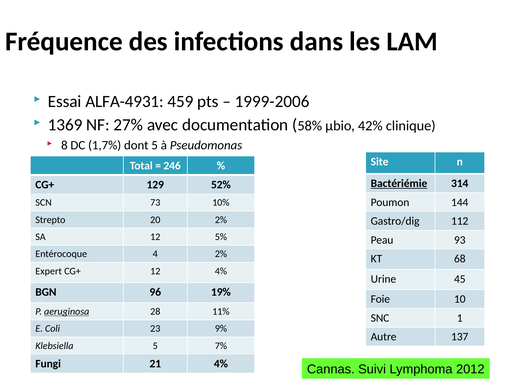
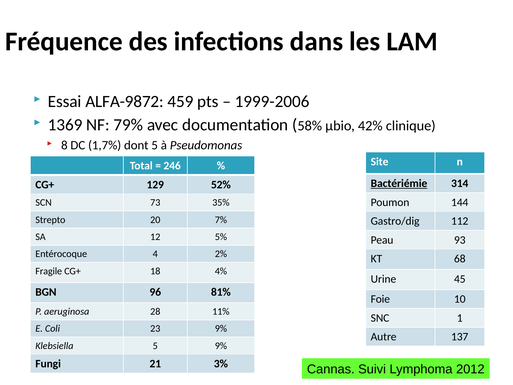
ALFA-4931: ALFA-4931 -> ALFA-9872 (125, 101)
27%: 27% -> 79% (128, 125)
10%: 10% -> 35% (221, 202)
20 2%: 2% -> 7% (221, 220)
Expert: Expert -> Fragile (49, 271)
CG+ 12: 12 -> 18 (155, 271)
19%: 19% -> 81% (221, 292)
aeruginosa underline: present -> none (67, 311)
5 7%: 7% -> 9% (221, 346)
21 4%: 4% -> 3% (221, 364)
